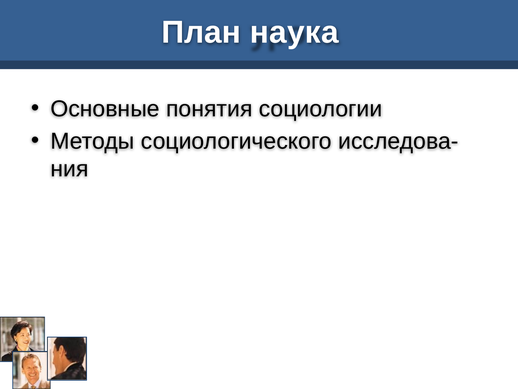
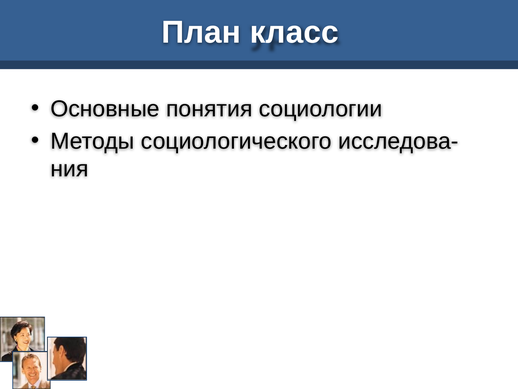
наука: наука -> класс (294, 32)
